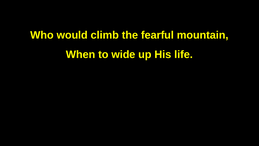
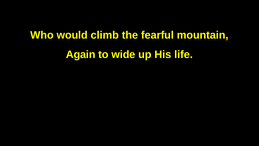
When: When -> Again (81, 54)
